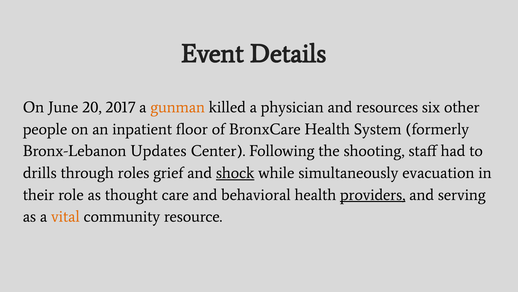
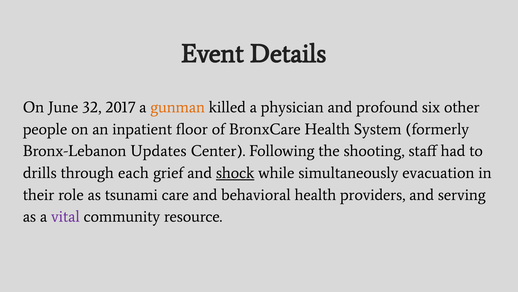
20: 20 -> 32 (92, 107)
resources: resources -> profound (387, 107)
roles: roles -> each (133, 173)
thought: thought -> tsunami (131, 194)
providers underline: present -> none (373, 194)
vital colour: orange -> purple (65, 216)
